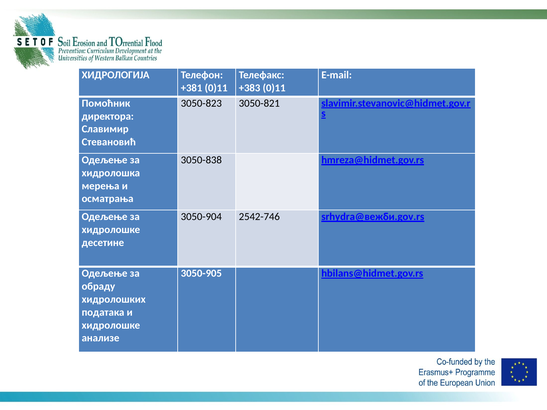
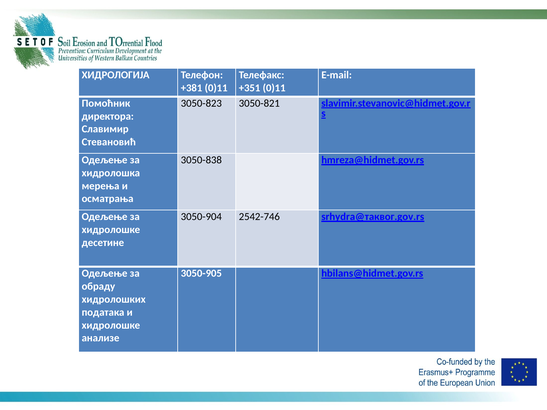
+383: +383 -> +351 (250, 88)
srhydra@вежби.gov.rs: srhydra@вежби.gov.rs -> srhydra@таквог.gov.rs (373, 217)
